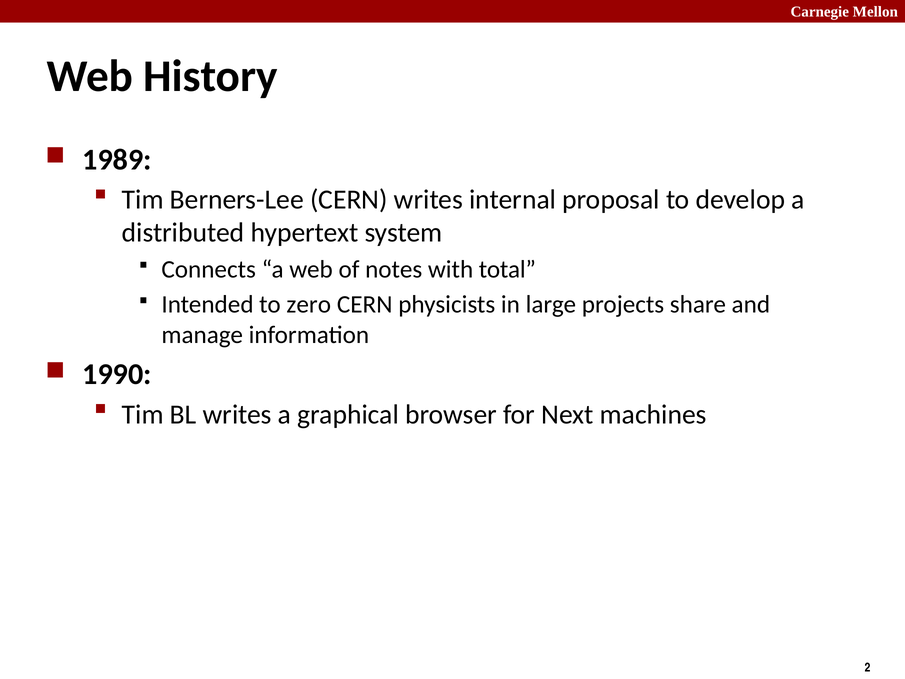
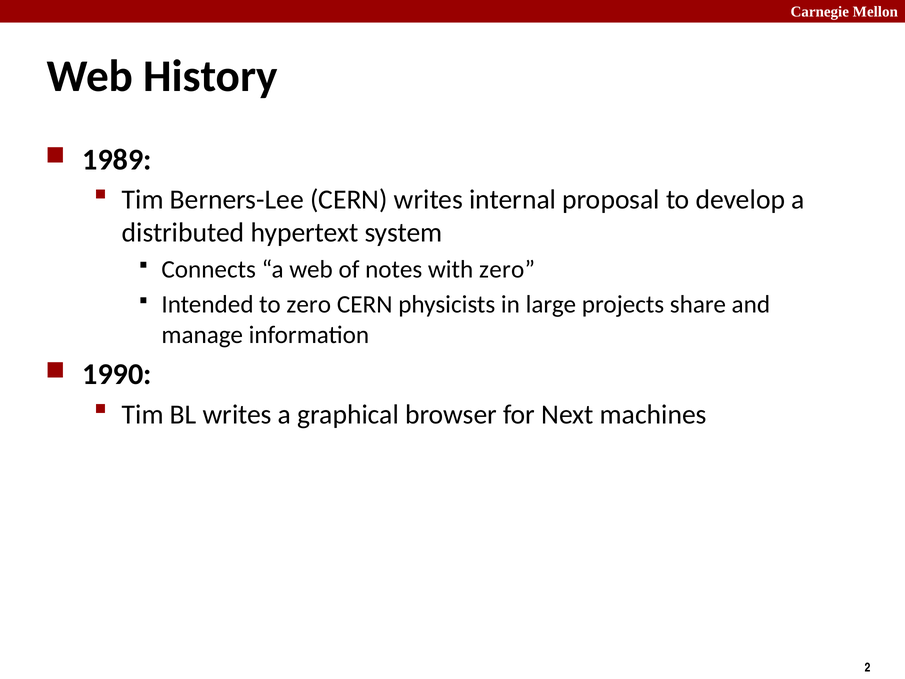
with total: total -> zero (507, 269)
